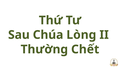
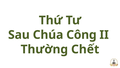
Lòng: Lòng -> Công (81, 35)
